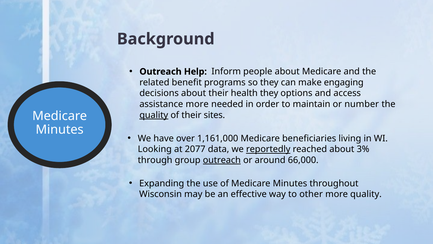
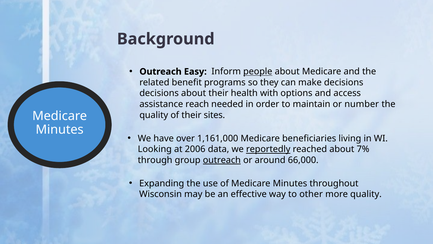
Help: Help -> Easy (195, 72)
people underline: none -> present (258, 72)
make engaging: engaging -> decisions (344, 82)
health they: they -> with (269, 93)
assistance more: more -> reach (197, 104)
quality underline: present -> none (154, 115)
2077: 2077 -> 2006 (195, 149)
3%: 3% -> 7% (363, 149)
